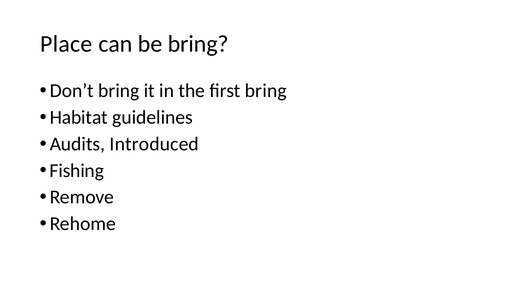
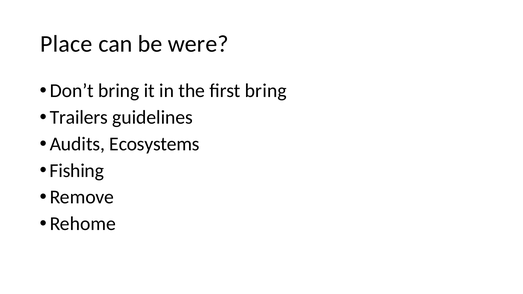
be bring: bring -> were (198, 44)
Habitat: Habitat -> Trailers (79, 117)
Introduced: Introduced -> Ecosystems (154, 144)
